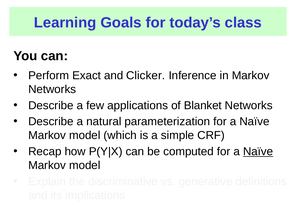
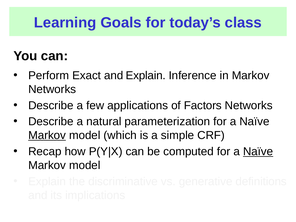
and Clicker: Clicker -> Explain (146, 75)
Blanket: Blanket -> Factors (203, 105)
Markov underline: none -> present (47, 135)
